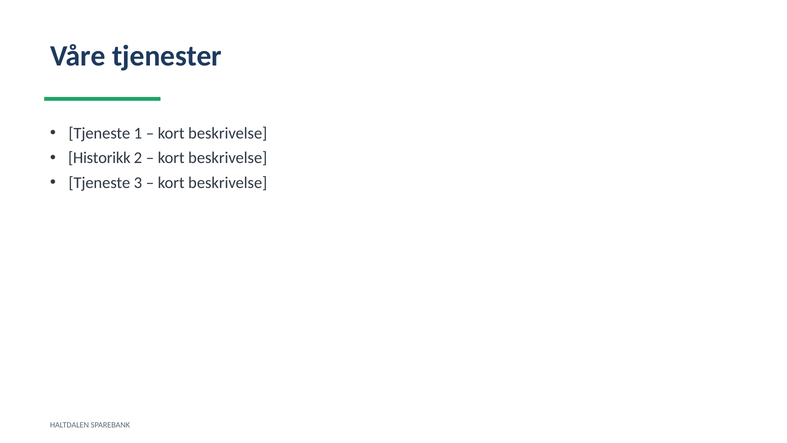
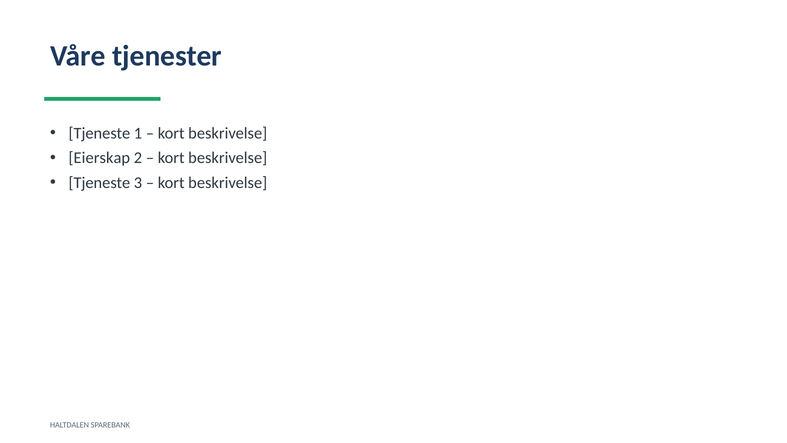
Historikk: Historikk -> Eierskap (99, 158)
